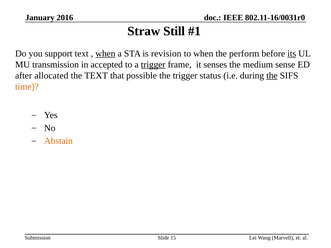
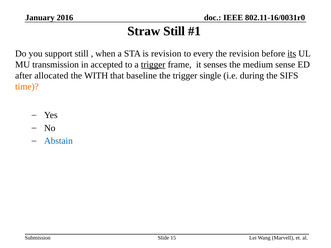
support text: text -> still (82, 54)
when underline: present -> none (105, 54)
to when: when -> every (203, 54)
the perform: perform -> revision (244, 54)
the TEXT: TEXT -> WITH (96, 76)
possible: possible -> baseline (142, 76)
status: status -> single (210, 76)
the underline: present -> none (272, 76)
Abstain colour: orange -> blue (58, 141)
